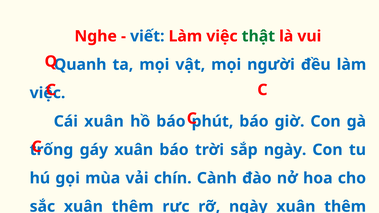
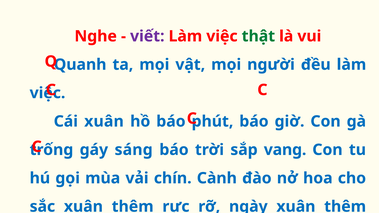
viết colour: blue -> purple (147, 36)
gáy xuân: xuân -> sáng (134, 150)
sắp ngày: ngày -> vang (285, 150)
